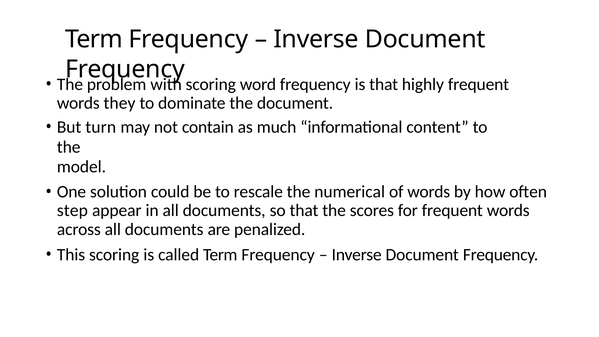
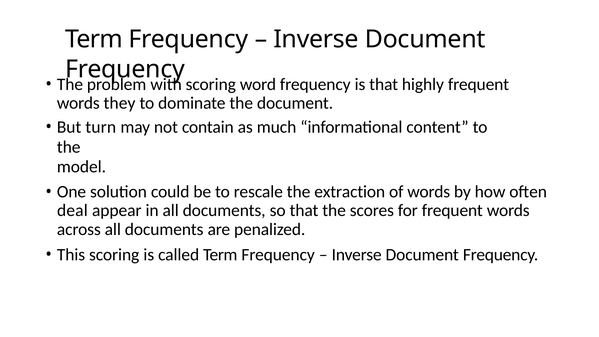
numerical: numerical -> extraction (350, 192)
step: step -> deal (72, 210)
